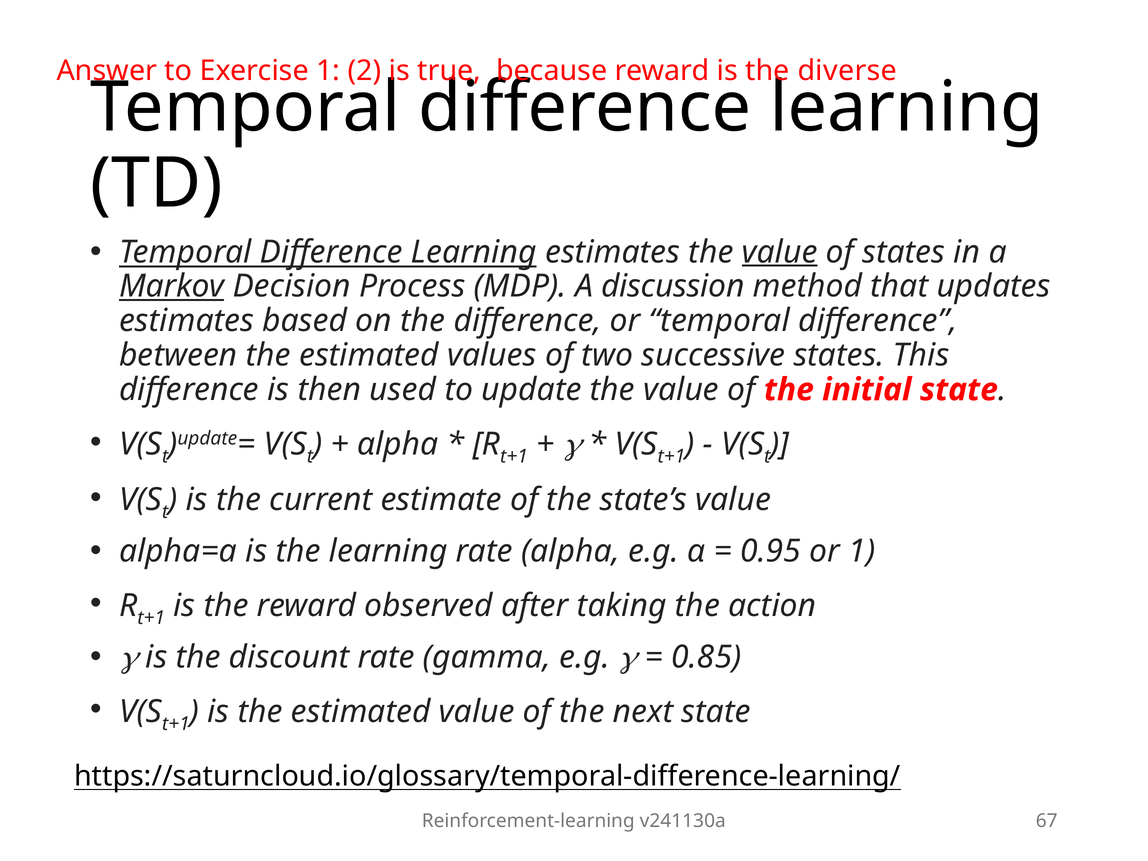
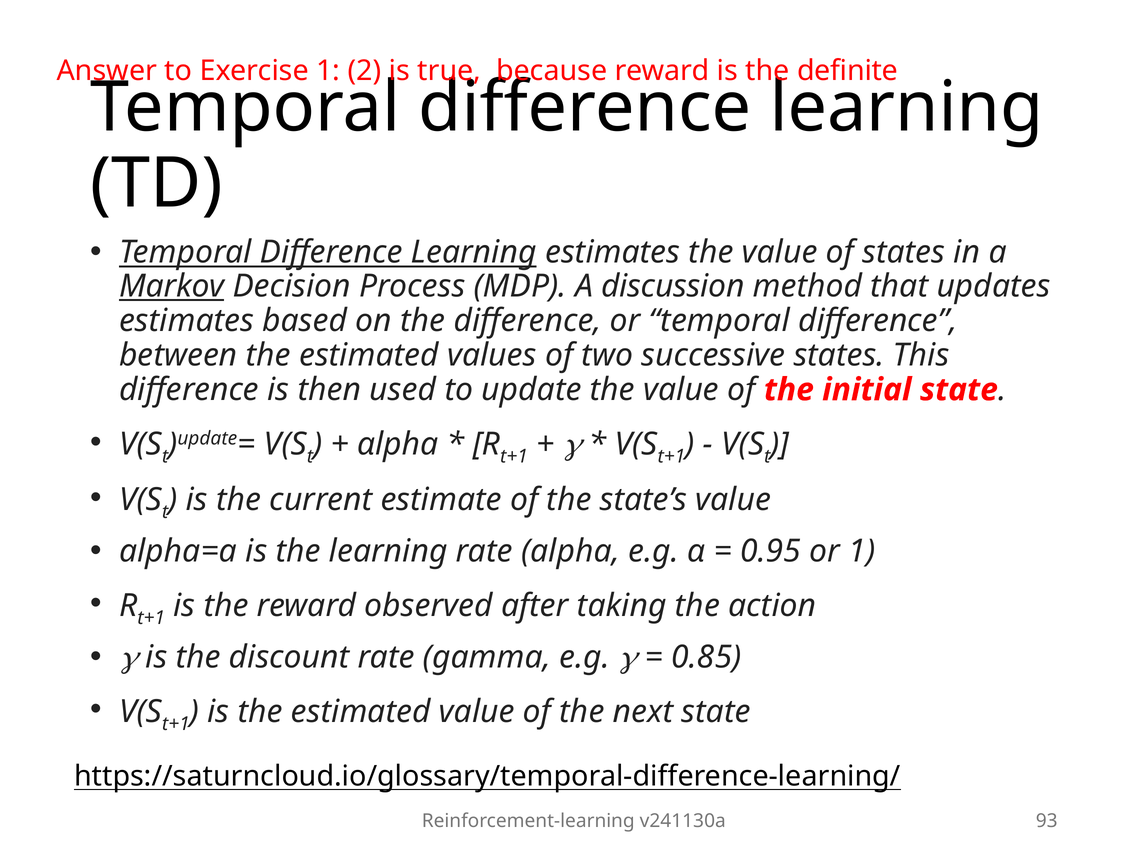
diverse: diverse -> definite (848, 71)
value underline: present -> none (780, 252)
67: 67 -> 93 (1047, 821)
